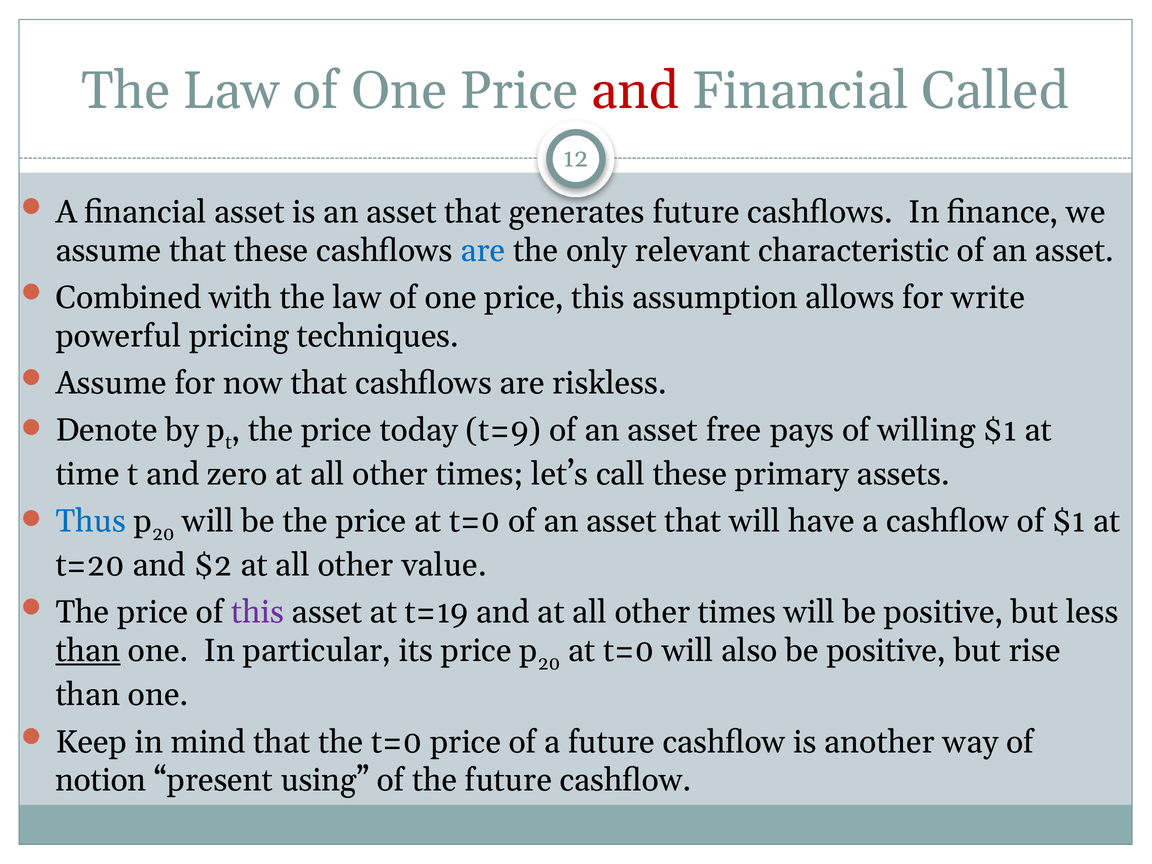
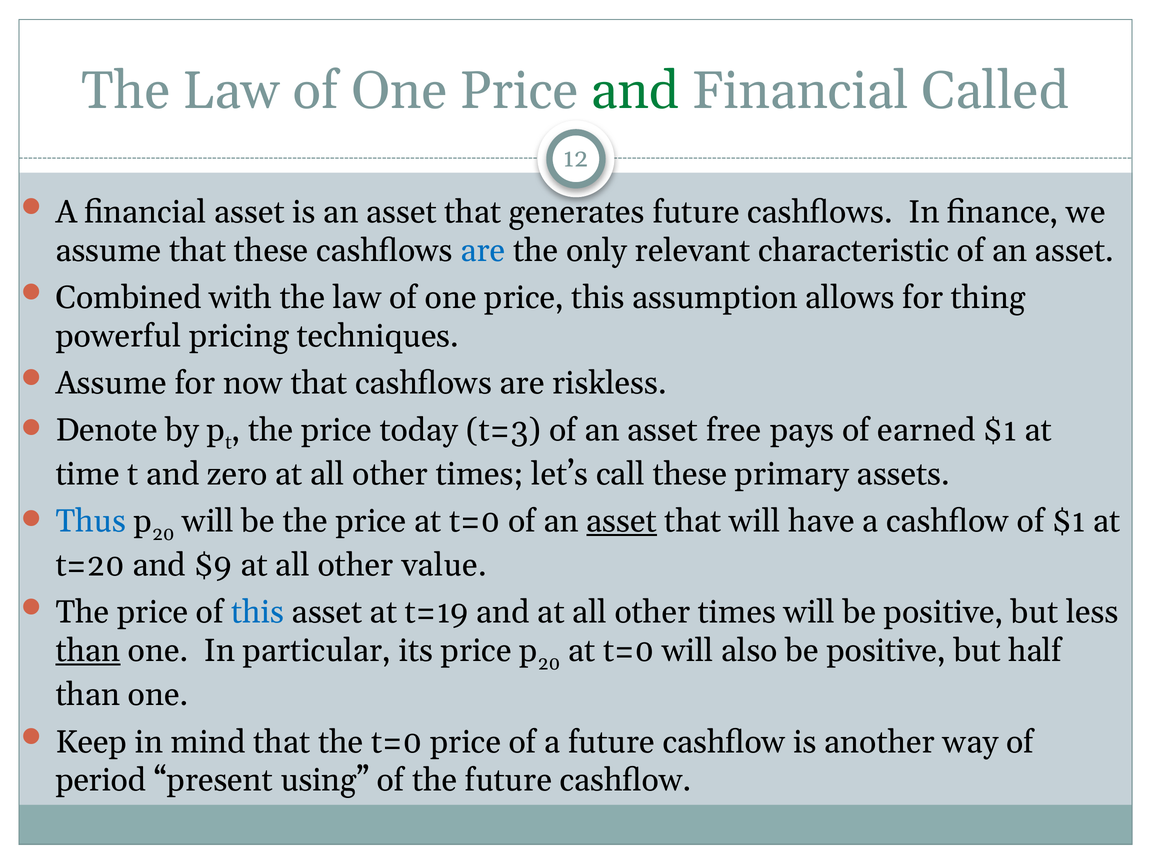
and colour: red -> green (635, 91)
write: write -> thing (988, 298)
t=9: t=9 -> t=3 (503, 430)
willing: willing -> earned (927, 430)
asset underline: none -> present (622, 521)
$2: $2 -> $9 (213, 565)
this colour: purple -> blue (258, 612)
rise: rise -> half (1035, 651)
notion: notion -> period (101, 780)
